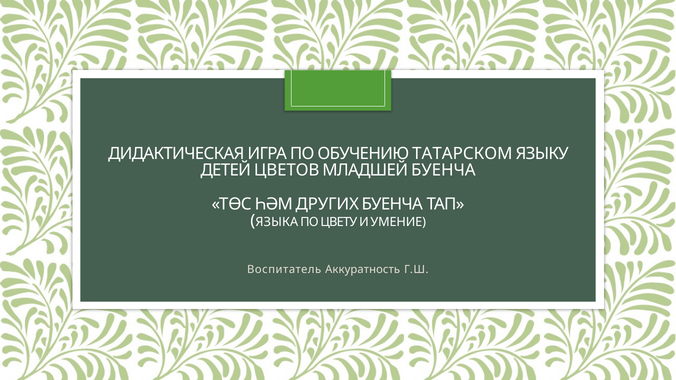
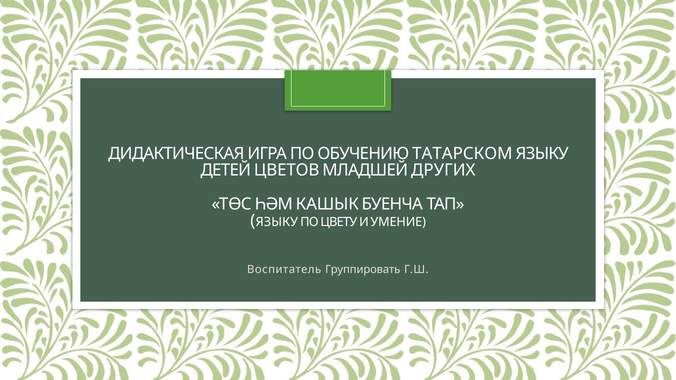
МЛАДШЕЙ БУЕНЧА: БУЕНЧА -> ДРУГИХ (443, 170)
ДРУГИХ: ДРУГИХ -> КАШЫК (327, 204)
ЯЗЫКА: ЯЗЫКА -> ЯЗЫКУ (277, 222)
Аккуратность: Аккуратность -> Группировать (363, 270)
